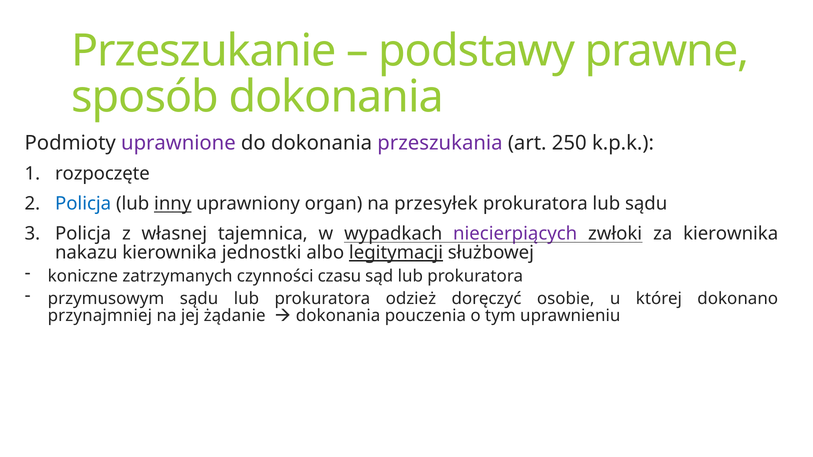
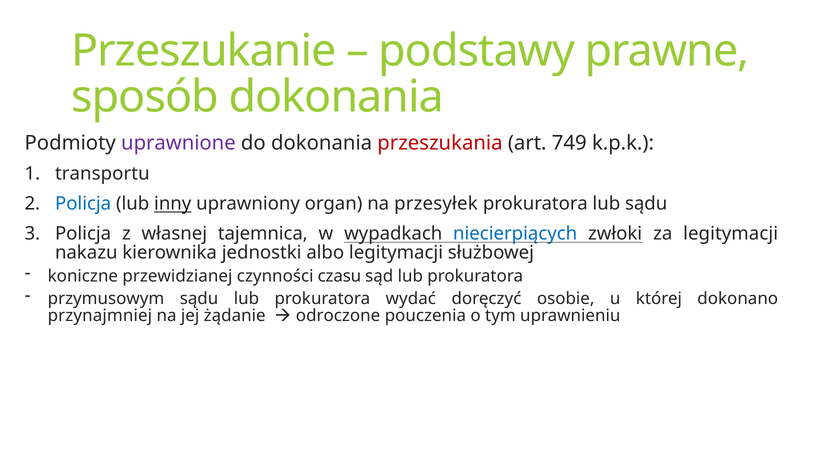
przeszukania colour: purple -> red (440, 143)
250: 250 -> 749 (569, 143)
rozpoczęte: rozpoczęte -> transportu (102, 174)
niecierpiących colour: purple -> blue (515, 234)
za kierownika: kierownika -> legitymacji (731, 234)
legitymacji underline: present -> none (396, 253)
zatrzymanych: zatrzymanych -> przewidzianej (177, 276)
odzież: odzież -> wydać (411, 299)
dokonania: dokonania -> odroczone (338, 316)
